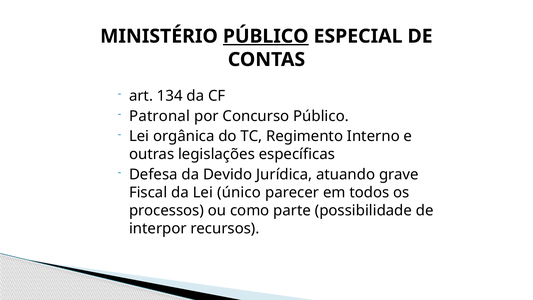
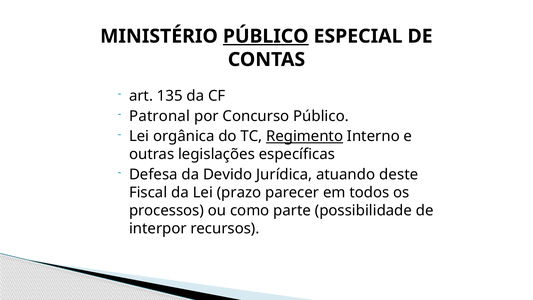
134: 134 -> 135 (170, 96)
Regimento underline: none -> present (305, 136)
grave: grave -> deste (399, 174)
único: único -> prazo (239, 193)
